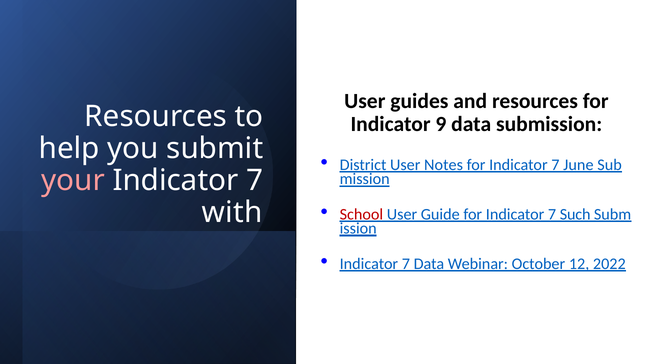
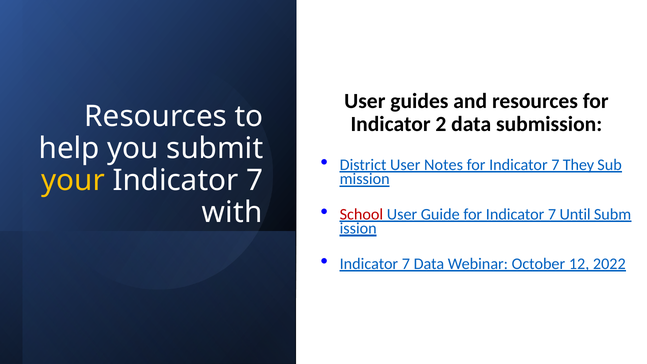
9: 9 -> 2 (441, 124)
June: June -> They (578, 165)
your colour: pink -> yellow (73, 180)
Such: Such -> Until (575, 214)
